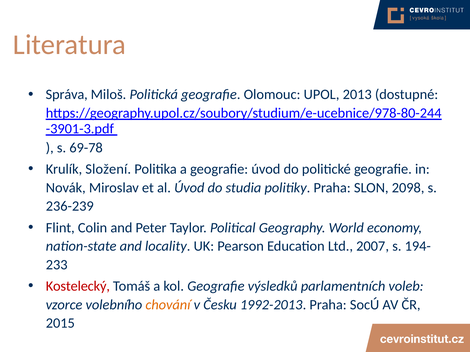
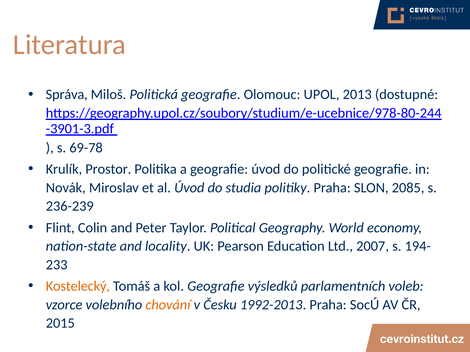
Složení: Složení -> Prostor (108, 169)
2098: 2098 -> 2085 (408, 188)
Kostelecký colour: red -> orange (78, 287)
